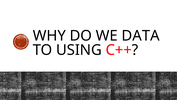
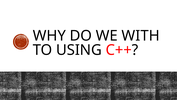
DATA: DATA -> WITH (141, 36)
